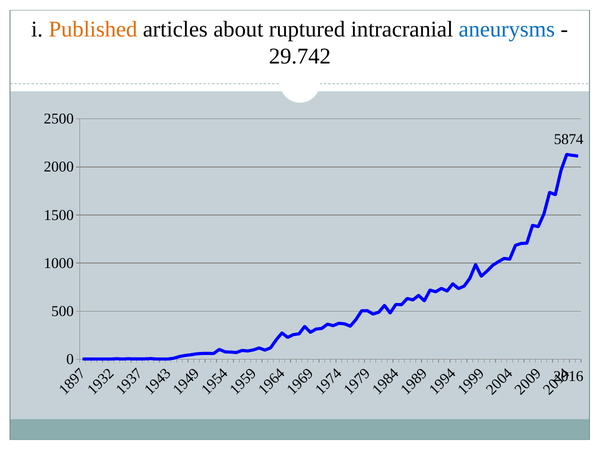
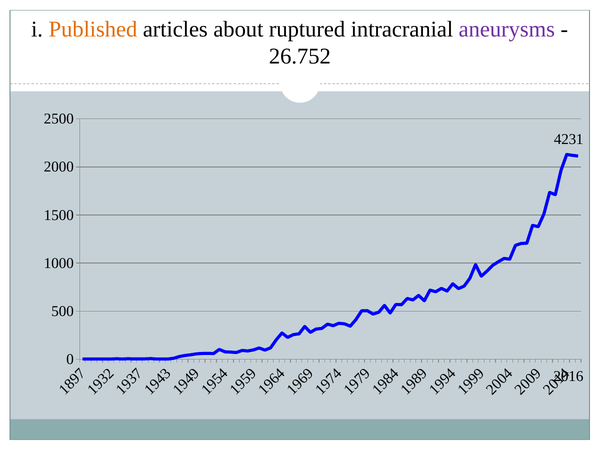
aneurysms colour: blue -> purple (507, 30)
29.742: 29.742 -> 26.752 (300, 57)
5874: 5874 -> 4231 (569, 139)
